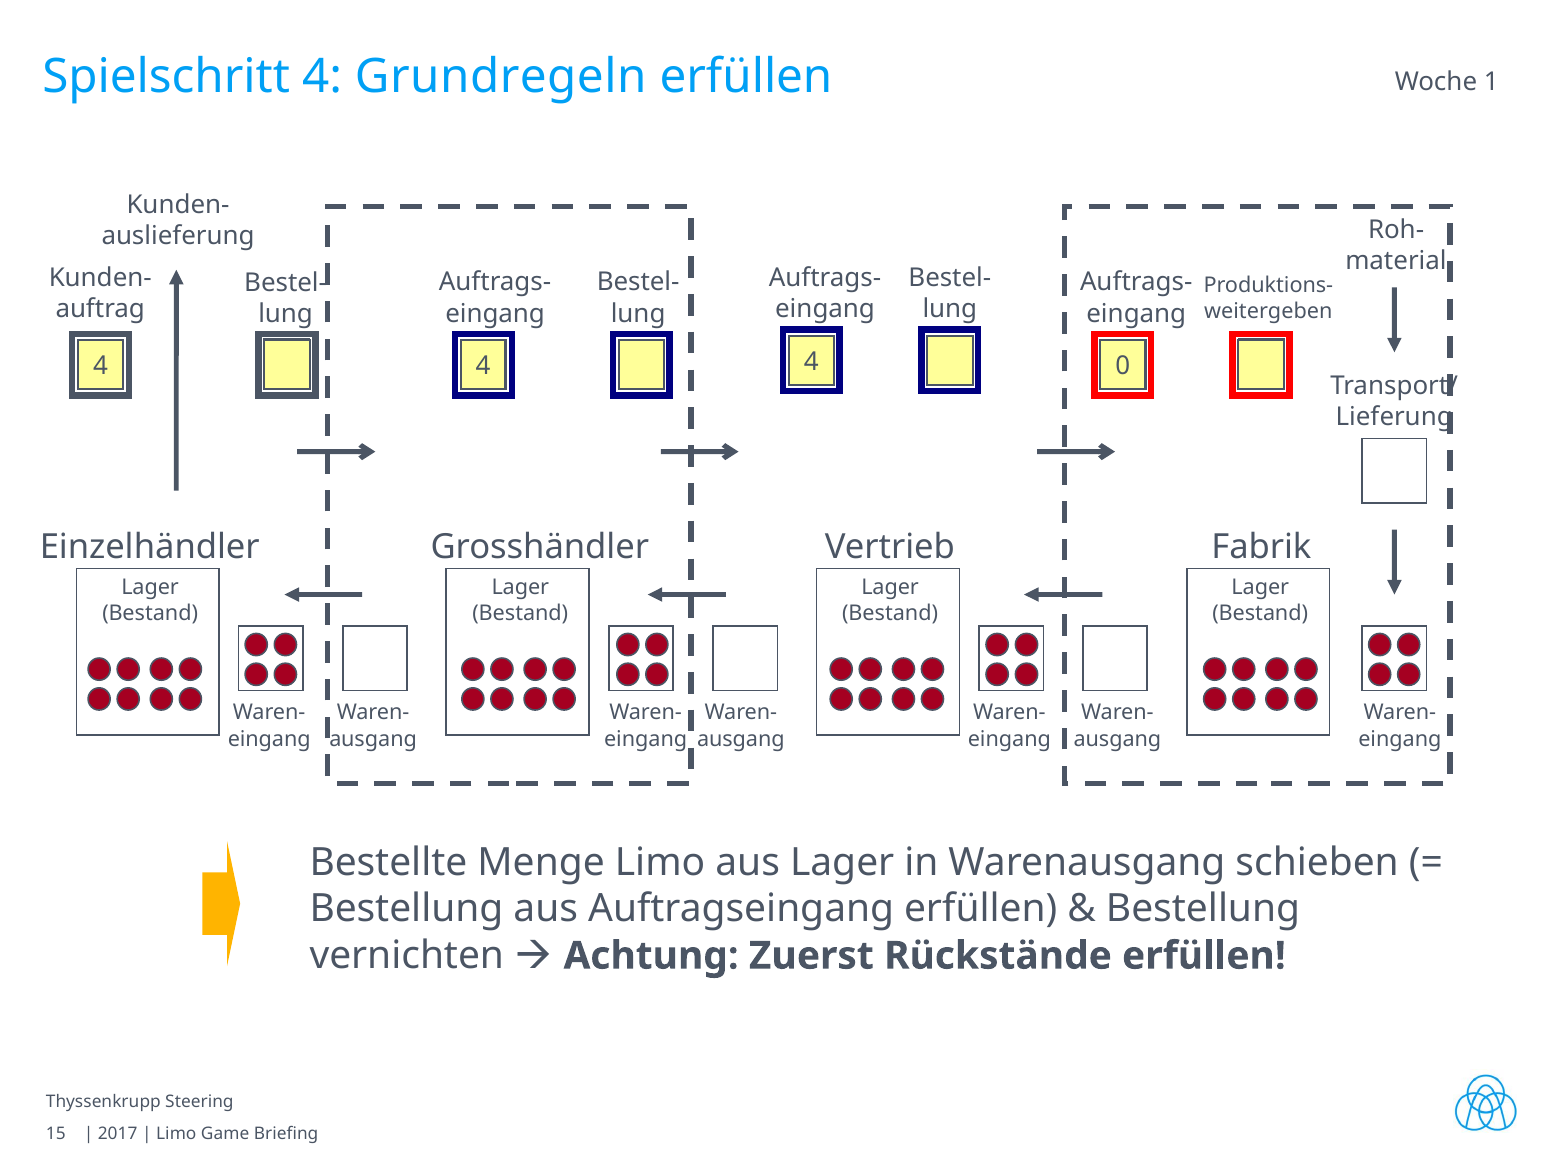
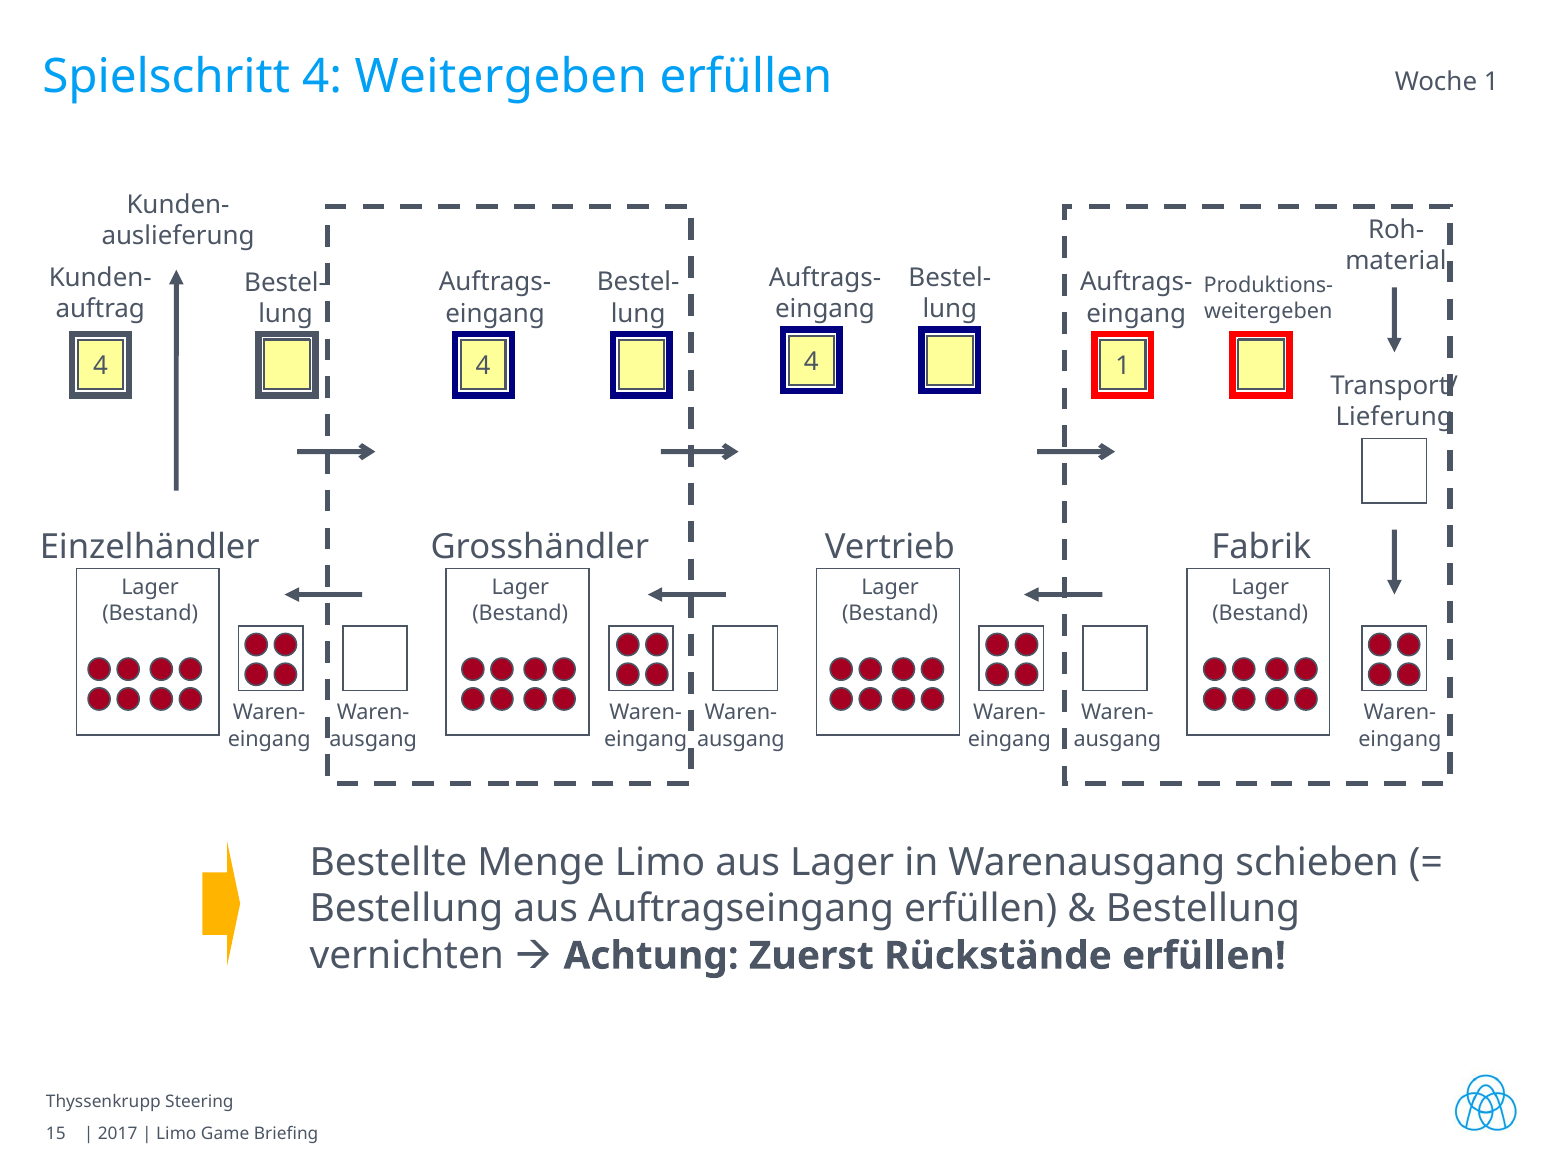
4 Grundregeln: Grundregeln -> Weitergeben (501, 77)
4 0: 0 -> 1 (1123, 366)
